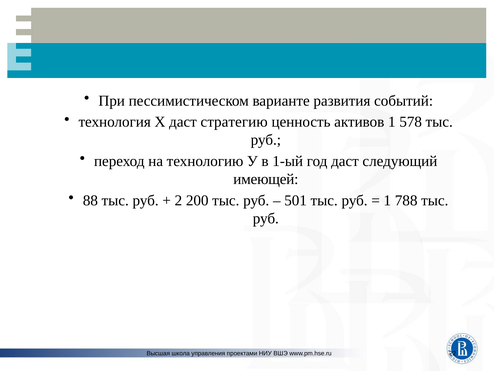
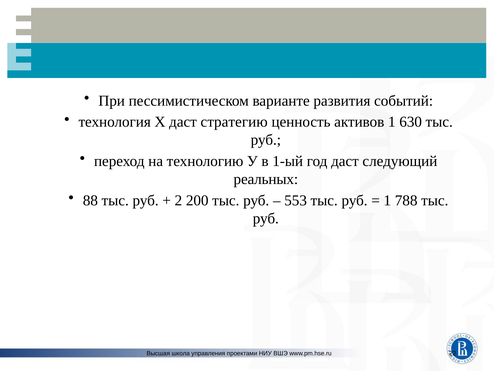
578: 578 -> 630 (411, 122)
имеющей: имеющей -> реальных (266, 179)
501: 501 -> 553 (296, 200)
